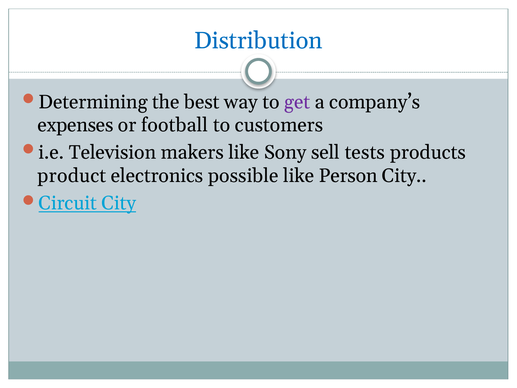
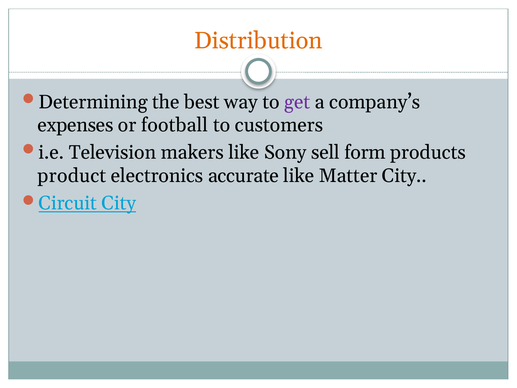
Distribution colour: blue -> orange (258, 41)
tests: tests -> form (365, 152)
possible: possible -> accurate (243, 176)
Person: Person -> Matter (348, 176)
